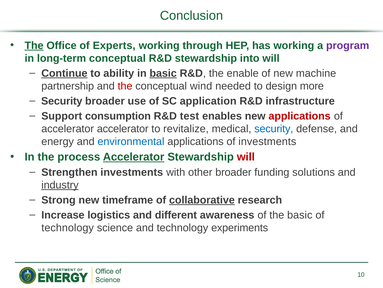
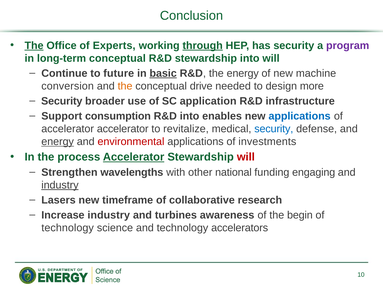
through underline: none -> present (203, 45)
has working: working -> security (294, 45)
Continue underline: present -> none (64, 73)
ability: ability -> future (119, 73)
the enable: enable -> energy (243, 73)
partnership: partnership -> conversion (68, 86)
the colour: red -> orange (125, 86)
wind: wind -> drive (201, 86)
R&D test: test -> into (190, 116)
applications colour: red -> blue (300, 116)
energy underline: none -> present (58, 141)
environmental colour: blue -> red (131, 141)
Strengthen investments: investments -> wavelengths (132, 172)
other broader: broader -> national (233, 172)
solutions: solutions -> engaging (314, 172)
Strong: Strong -> Lasers (58, 200)
collaborative underline: present -> none (202, 200)
Increase logistics: logistics -> industry (109, 214)
different: different -> turbines (176, 214)
the basic: basic -> begin (300, 214)
experiments: experiments -> accelerators (240, 227)
